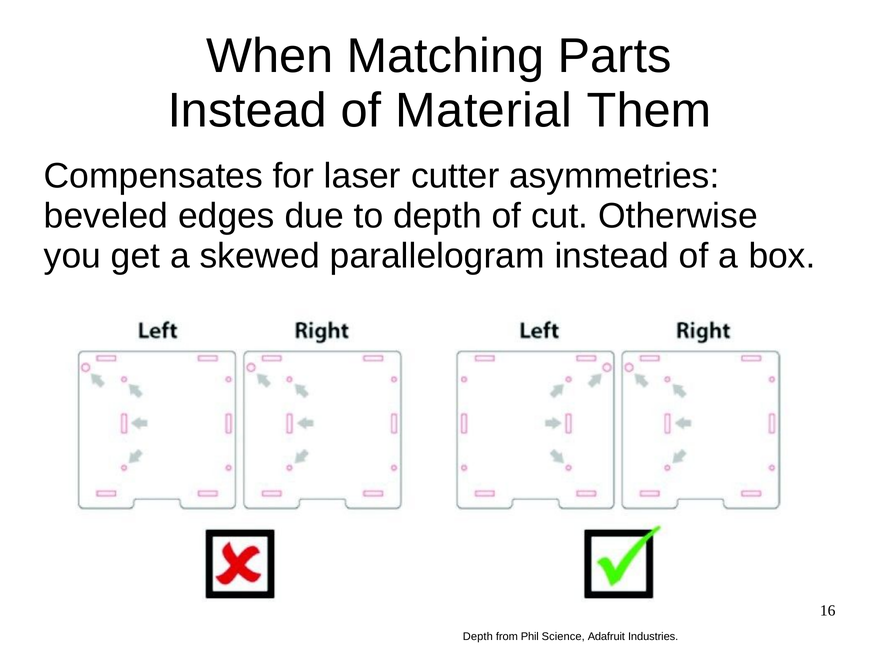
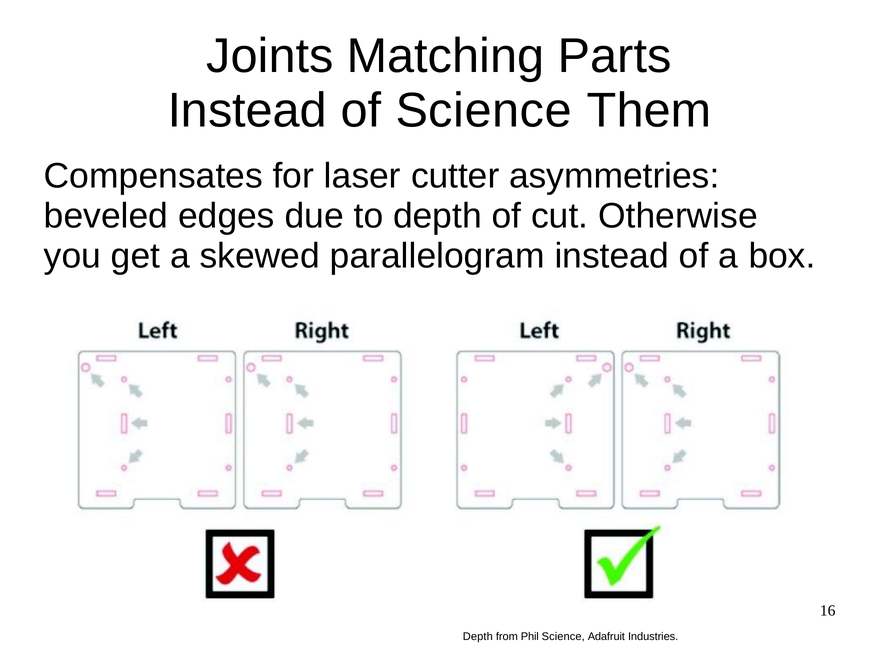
When: When -> Joints (270, 56)
of Material: Material -> Science (484, 111)
